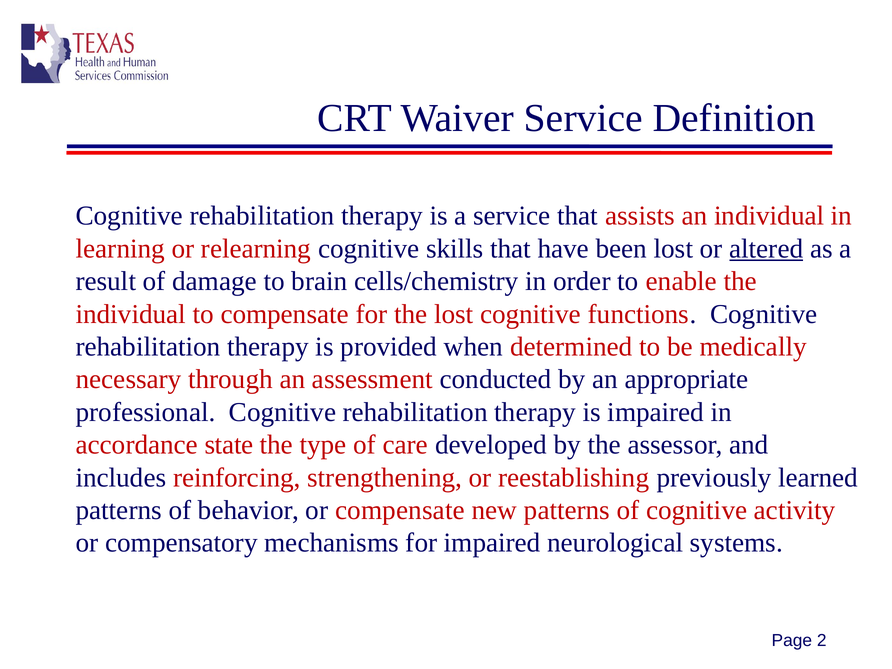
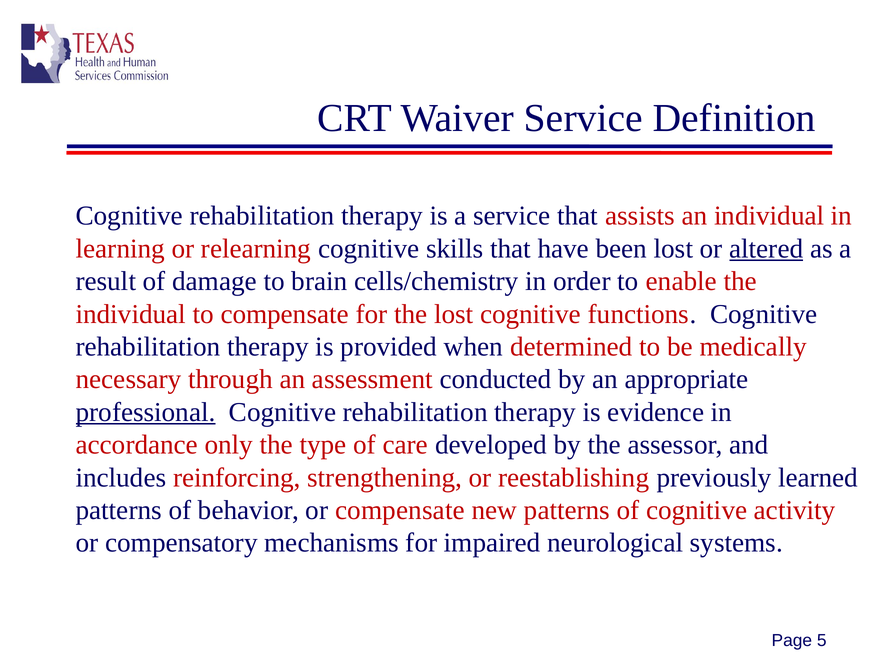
professional underline: none -> present (146, 412)
is impaired: impaired -> evidence (656, 412)
state: state -> only (229, 445)
2: 2 -> 5 (822, 640)
